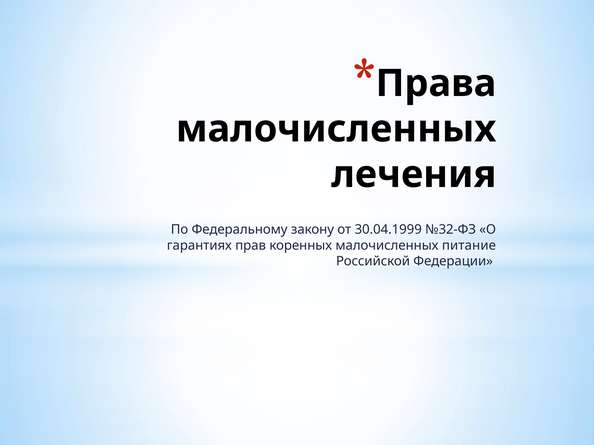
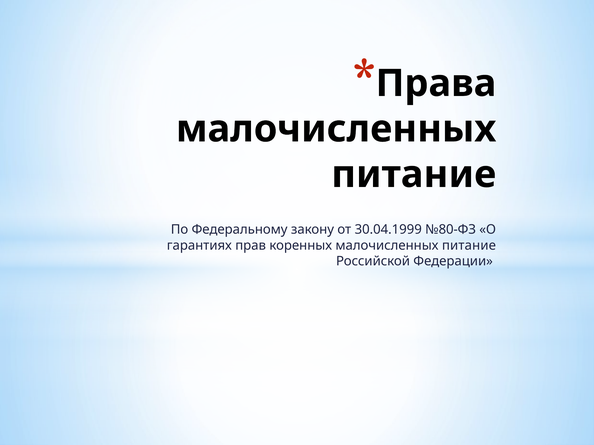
лечения: лечения -> питание (414, 175)
№32-ФЗ: №32-ФЗ -> №80-ФЗ (451, 230)
